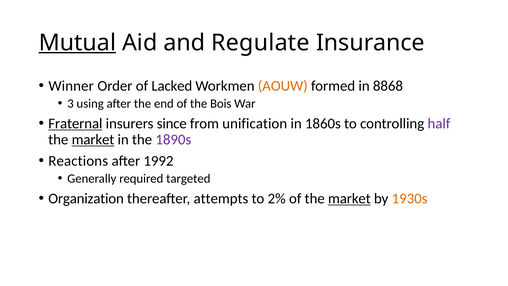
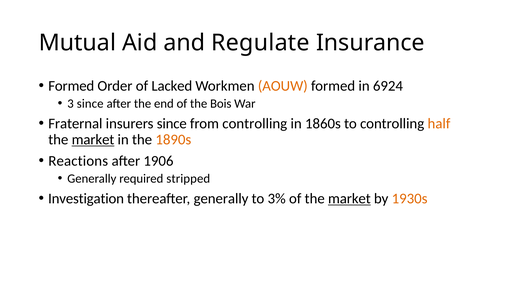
Mutual underline: present -> none (77, 43)
Winner: Winner -> Formed (71, 86)
8868: 8868 -> 6924 (388, 86)
3 using: using -> since (90, 103)
Fraternal underline: present -> none (75, 124)
from unification: unification -> controlling (255, 124)
half colour: purple -> orange (439, 124)
1890s colour: purple -> orange (173, 140)
1992: 1992 -> 1906 (158, 161)
targeted: targeted -> stripped (188, 178)
Organization: Organization -> Investigation (86, 198)
thereafter attempts: attempts -> generally (221, 198)
2%: 2% -> 3% (277, 198)
